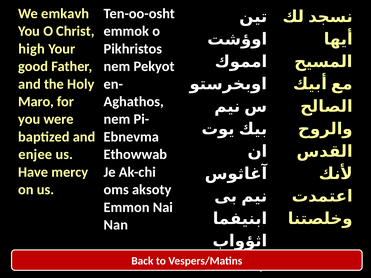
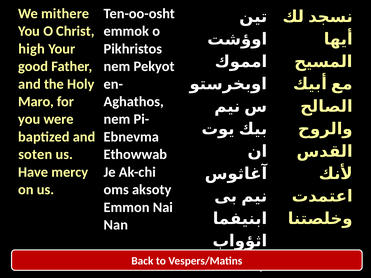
emkavh: emkavh -> mithere (65, 14)
enjee: enjee -> soten (35, 155)
